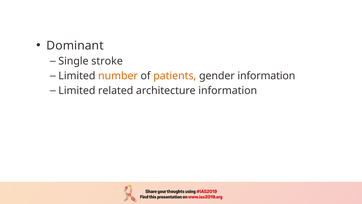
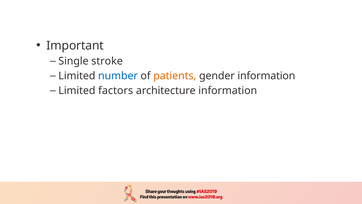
Dominant: Dominant -> Important (75, 45)
number colour: orange -> blue (118, 76)
related: related -> factors (116, 91)
